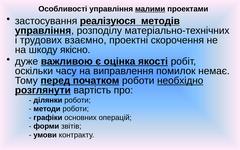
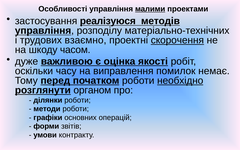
скорочення underline: none -> present (177, 40)
якісно: якісно -> часом (75, 50)
вартість: вартість -> органом (92, 90)
